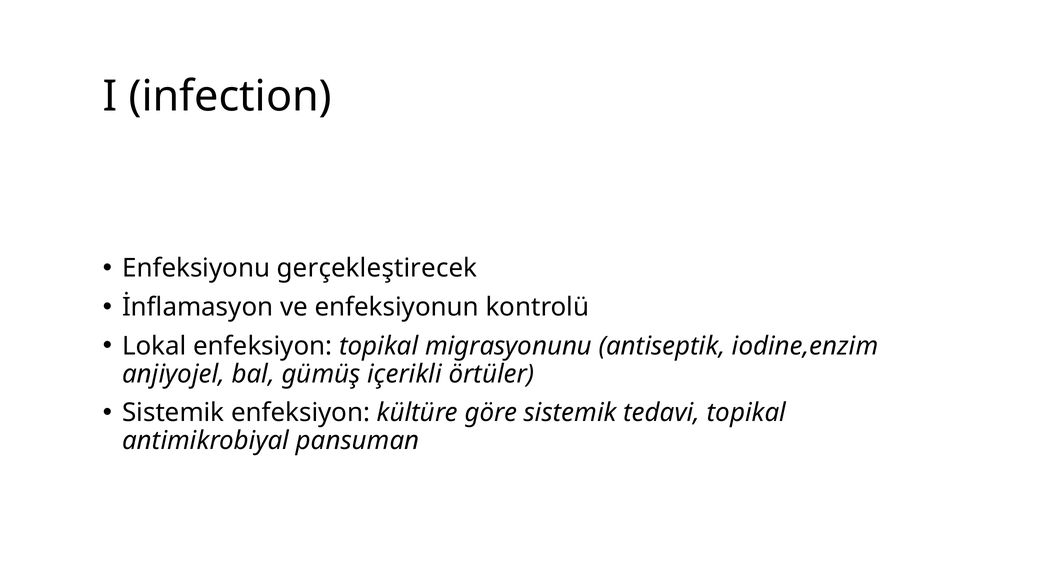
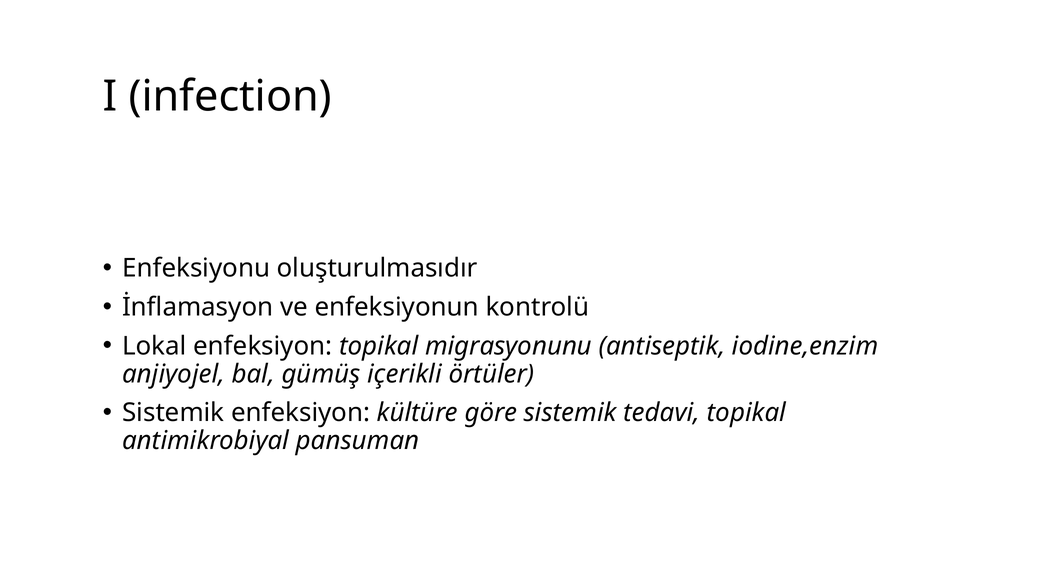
gerçekleştirecek: gerçekleştirecek -> oluşturulmasıdır (377, 268)
